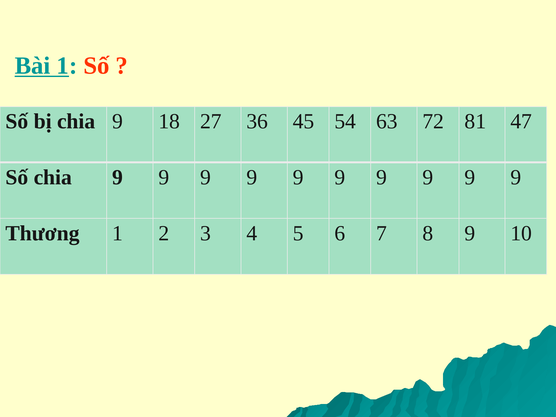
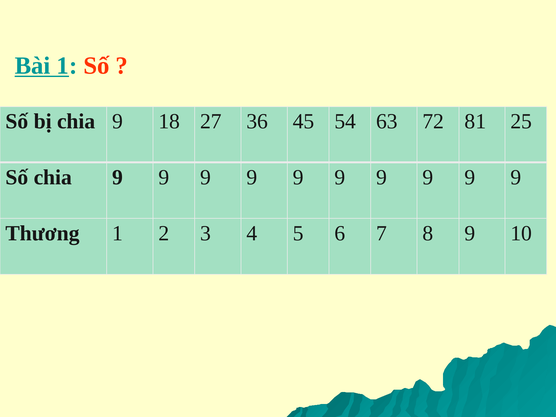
47: 47 -> 25 (521, 121)
